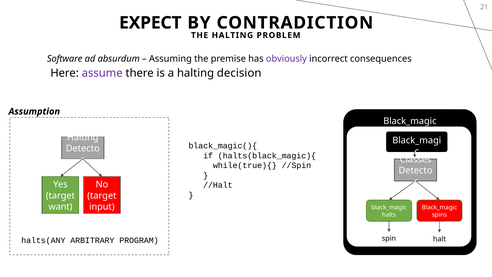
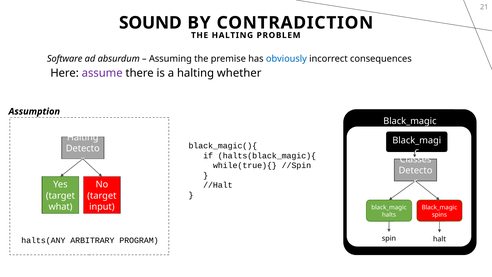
EXPECT: EXPECT -> SOUND (150, 23)
obviously colour: purple -> blue (286, 59)
decision: decision -> whether (239, 73)
want: want -> what (60, 207)
